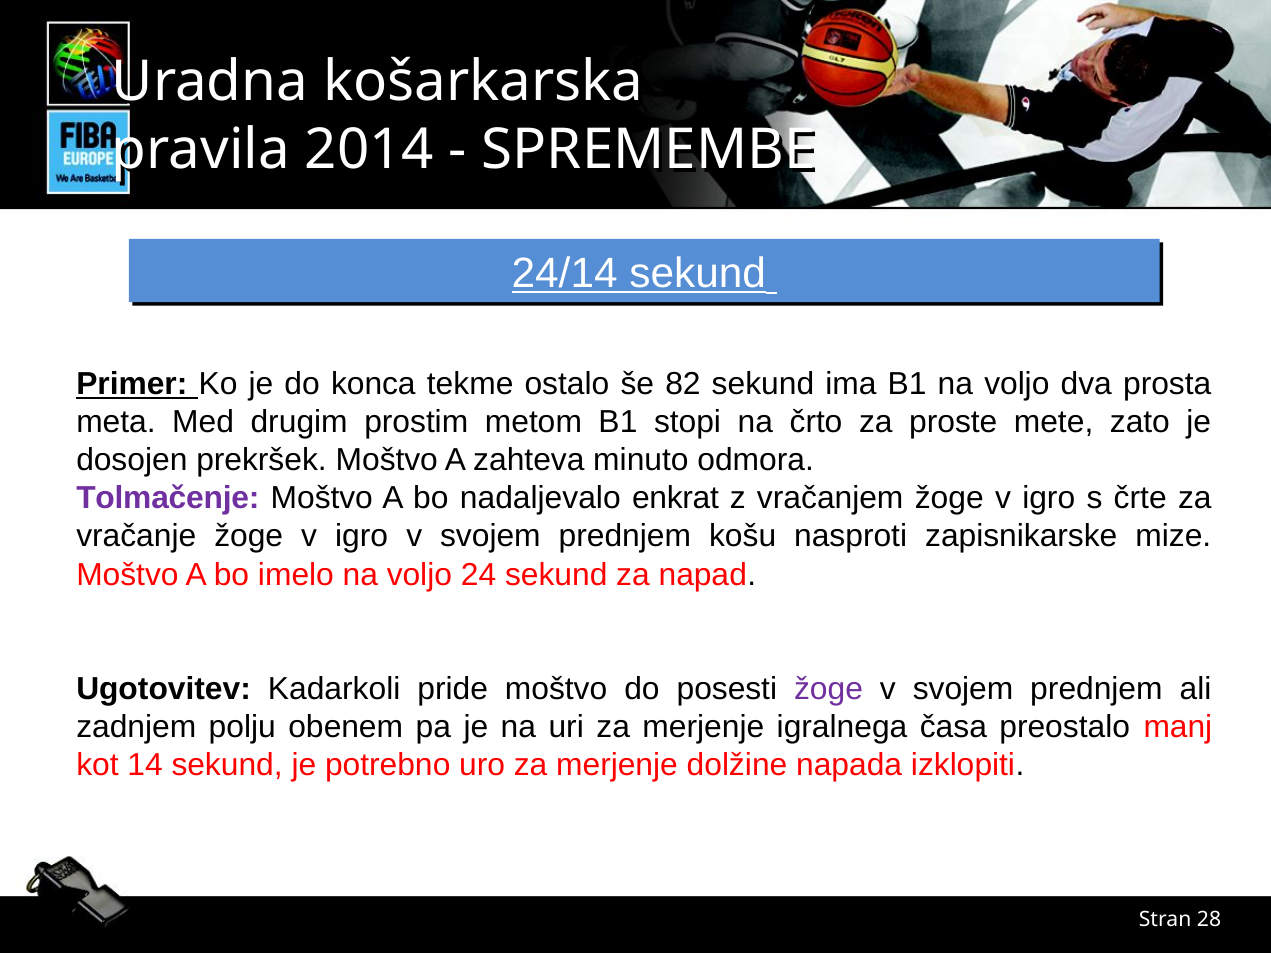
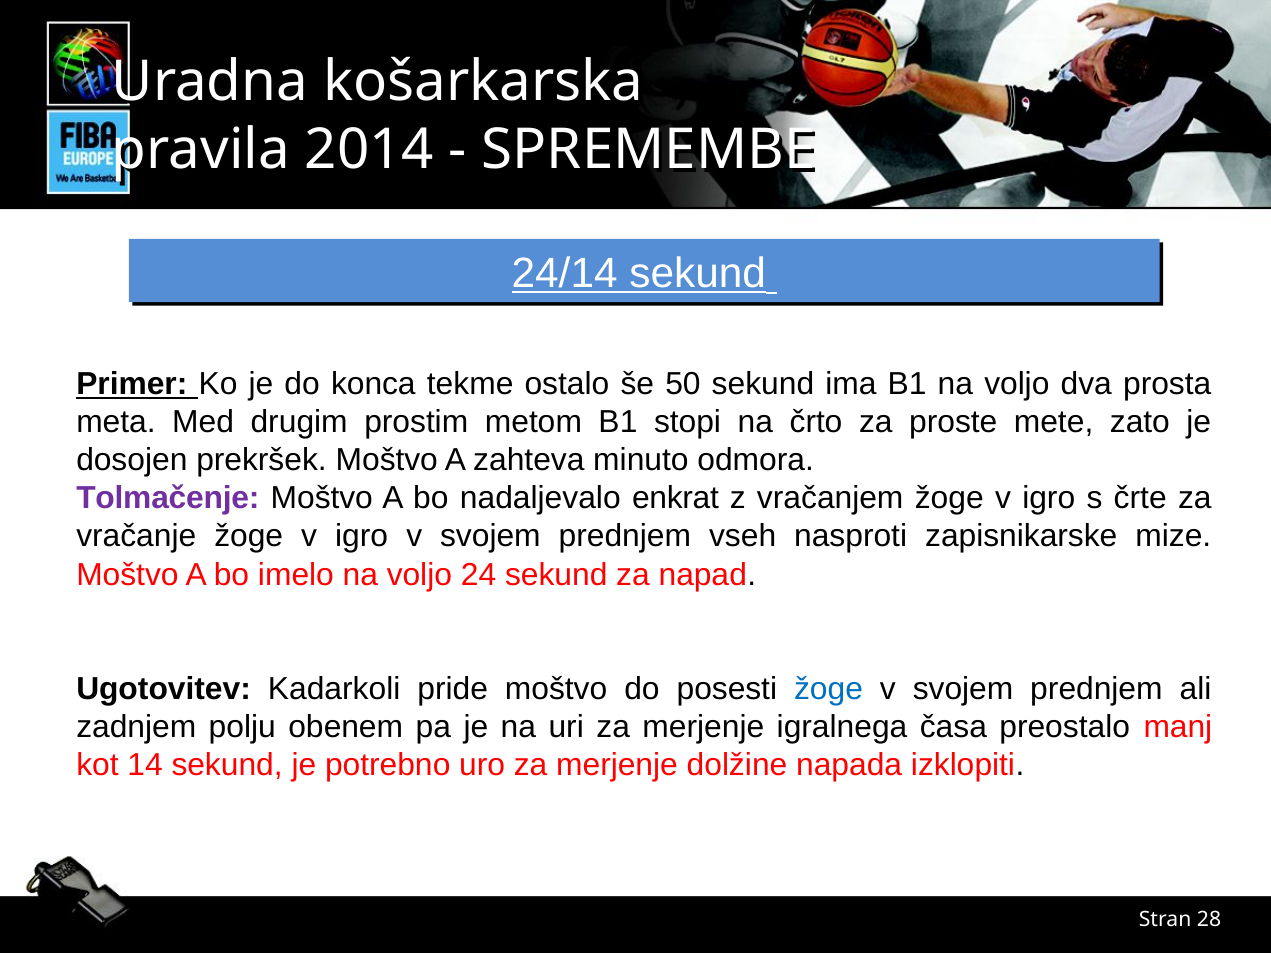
82: 82 -> 50 (683, 384)
košu: košu -> vseh (743, 537)
žoge colour: purple -> blue (829, 689)
